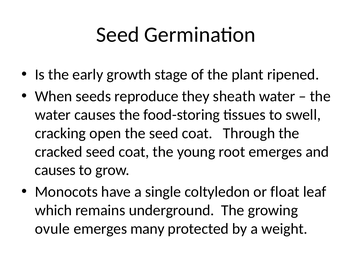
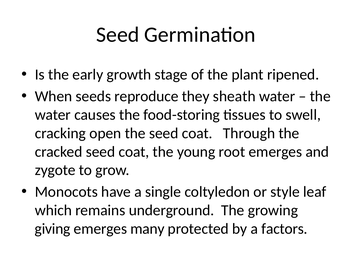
causes: causes -> zygote (55, 170)
float: float -> style (285, 192)
ovule: ovule -> giving (53, 229)
weight: weight -> factors (285, 229)
